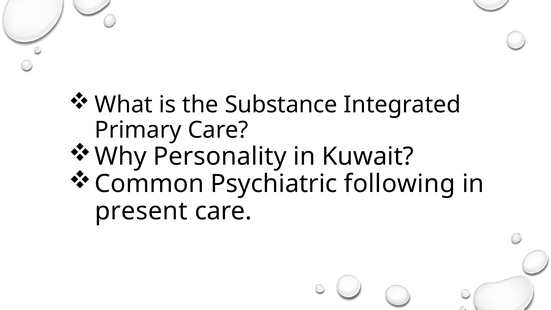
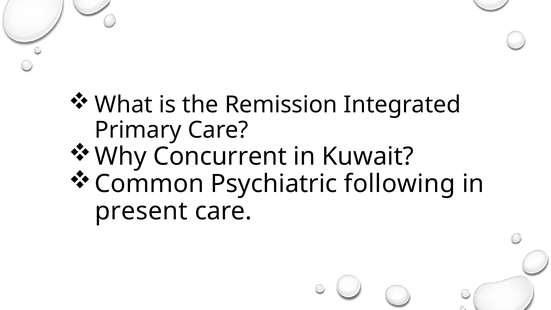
Substance: Substance -> Remission (281, 105)
Personality: Personality -> Concurrent (220, 157)
